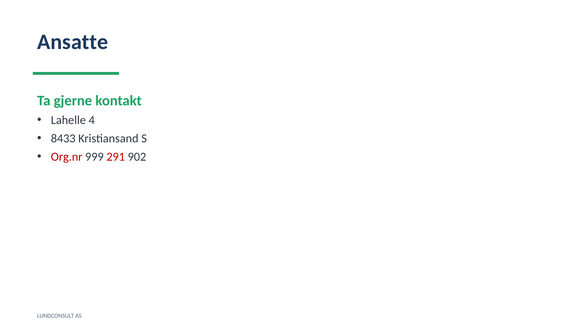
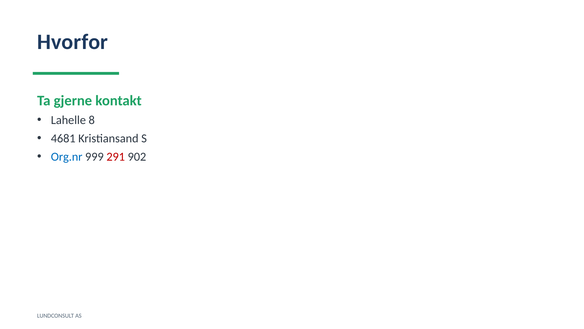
Ansatte: Ansatte -> Hvorfor (73, 42)
4: 4 -> 8 (92, 120)
8433: 8433 -> 4681 (63, 138)
Org.nr colour: red -> blue (67, 157)
